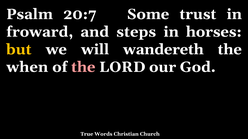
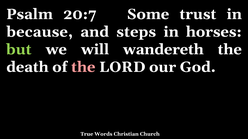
froward: froward -> because (40, 32)
but colour: yellow -> light green (19, 50)
when: when -> death (27, 67)
